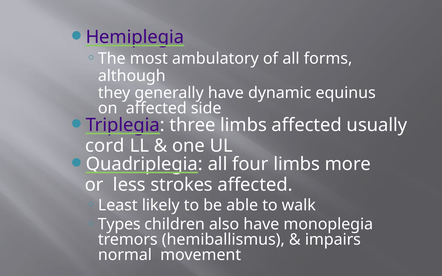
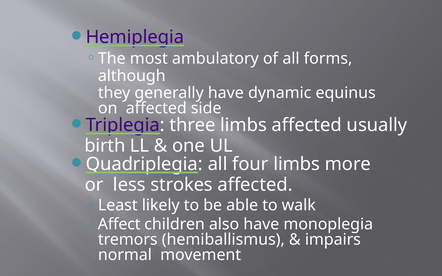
cord: cord -> birth (105, 146)
Types: Types -> Affect (119, 225)
